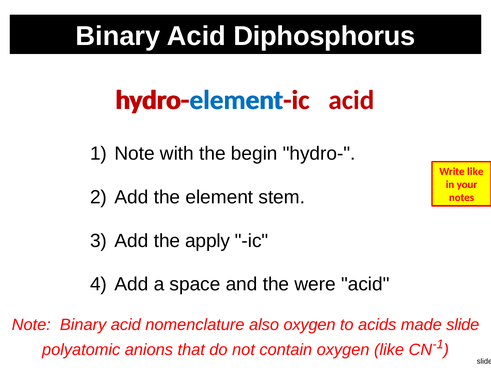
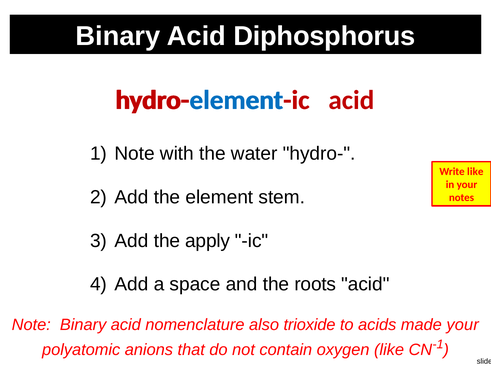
begin: begin -> water (254, 154)
were: were -> roots (315, 285)
also oxygen: oxygen -> trioxide (310, 325)
made slide: slide -> your (463, 325)
